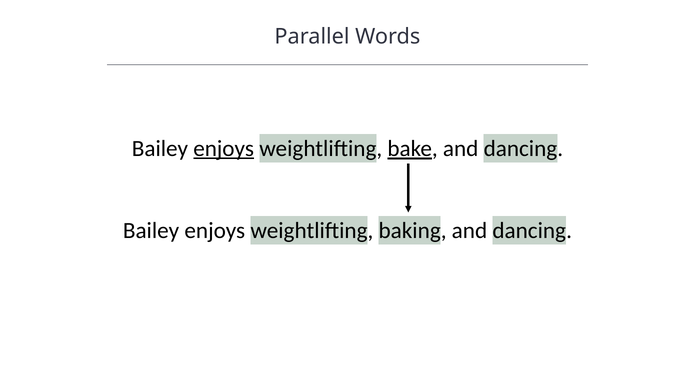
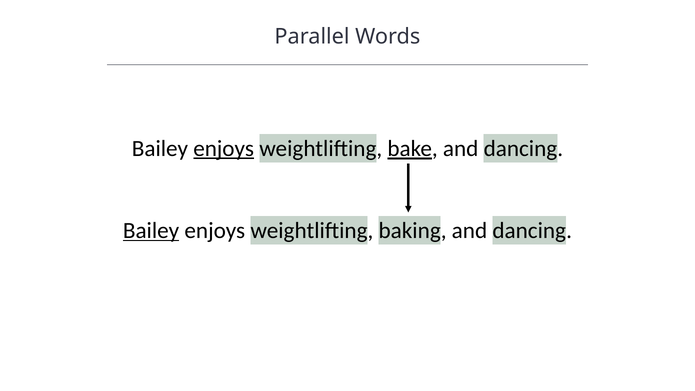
Bailey underline: none -> present (151, 231)
